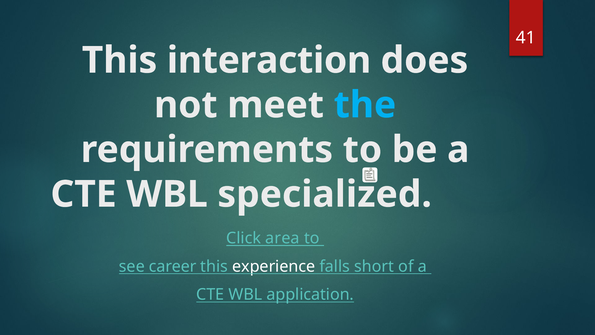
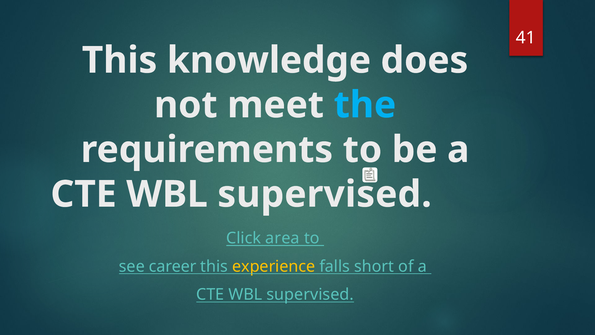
interaction: interaction -> knowledge (269, 60)
specialized: specialized -> supervised (325, 194)
experience colour: white -> yellow (274, 266)
application: application -> supervised (310, 294)
